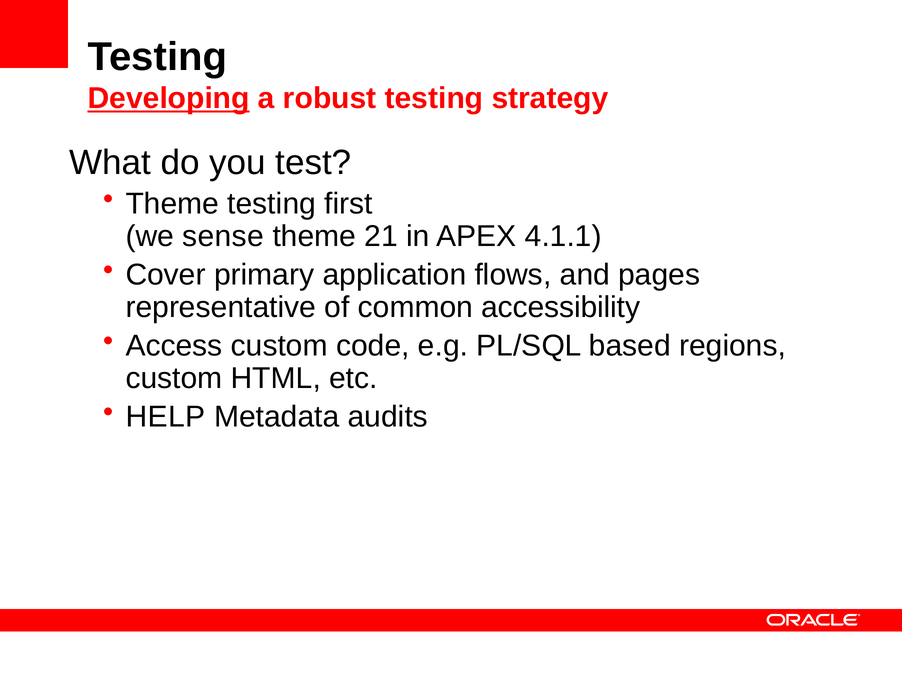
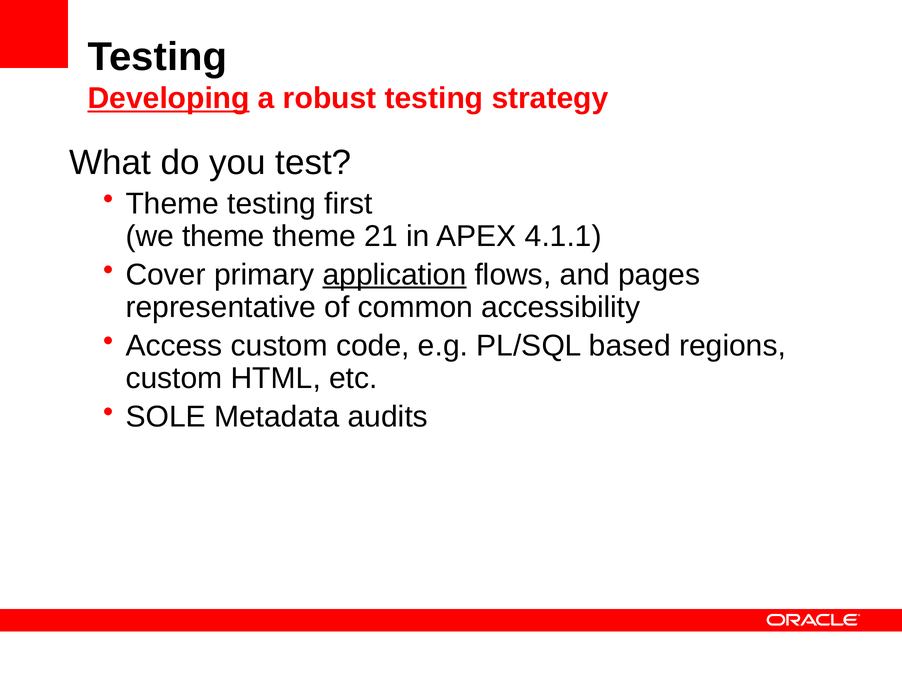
we sense: sense -> theme (223, 236)
application underline: none -> present (394, 274)
HELP: HELP -> SOLE (166, 416)
